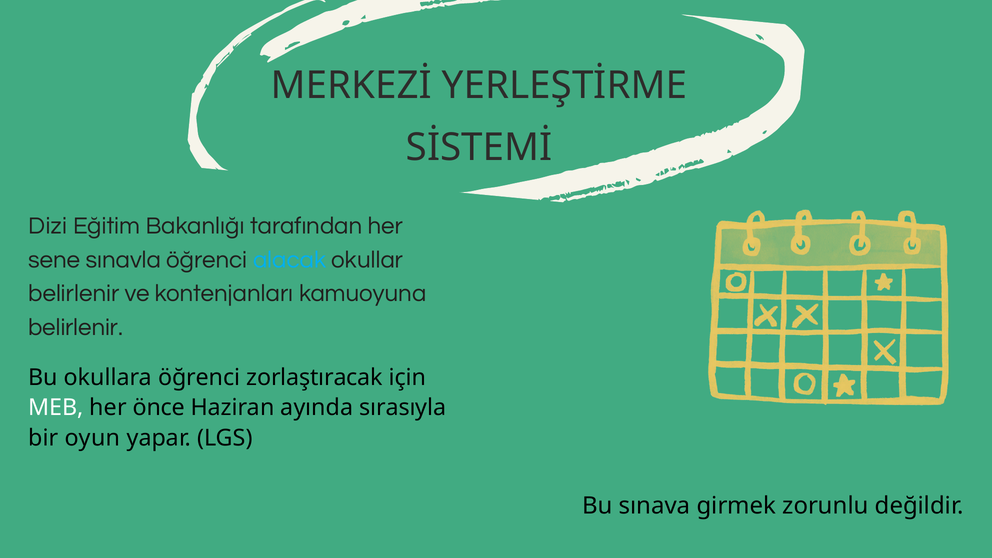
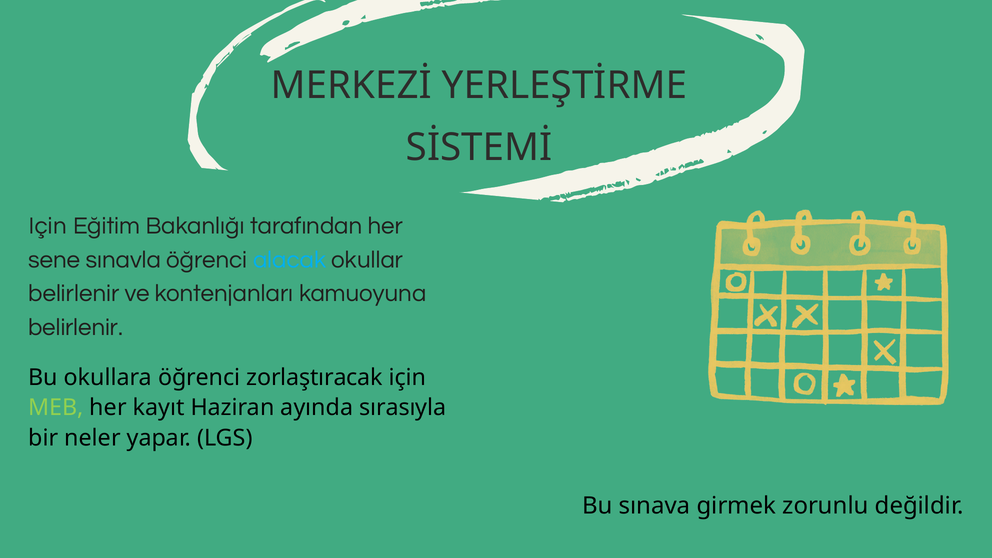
Dizi: Dizi -> Için (48, 226)
MEB colour: white -> light green (56, 408)
önce: önce -> kayıt (159, 408)
oyun: oyun -> neler (92, 438)
